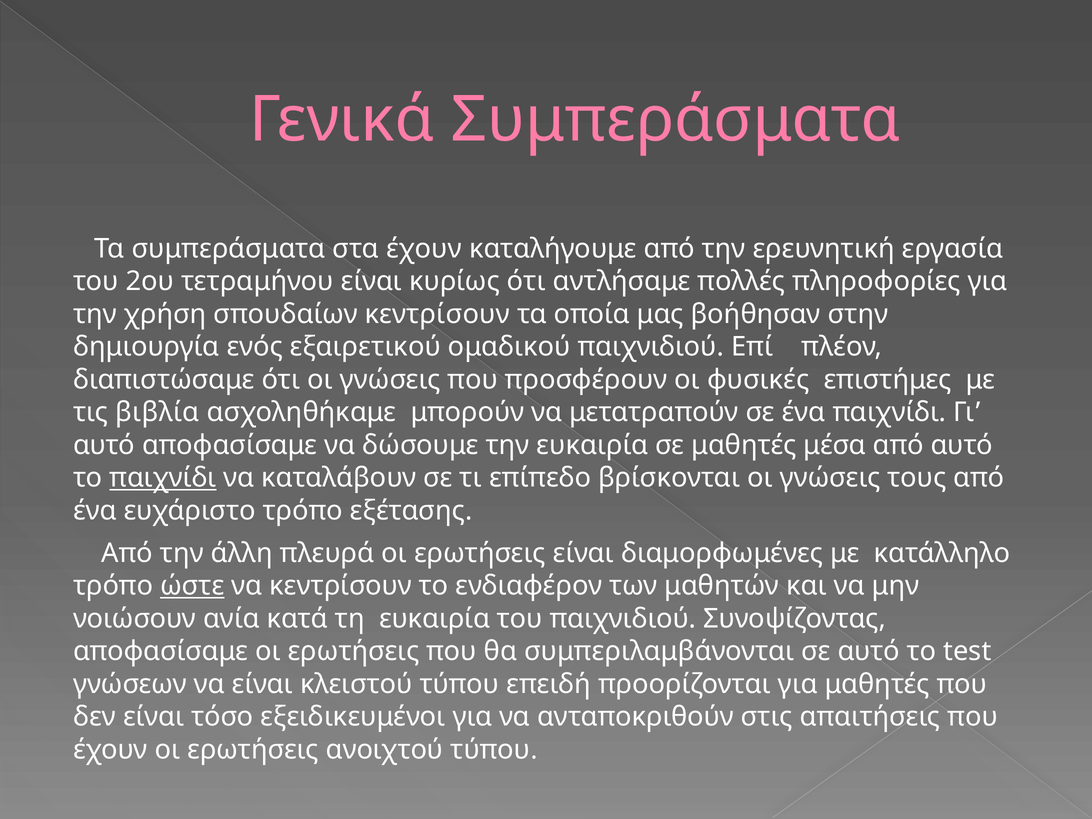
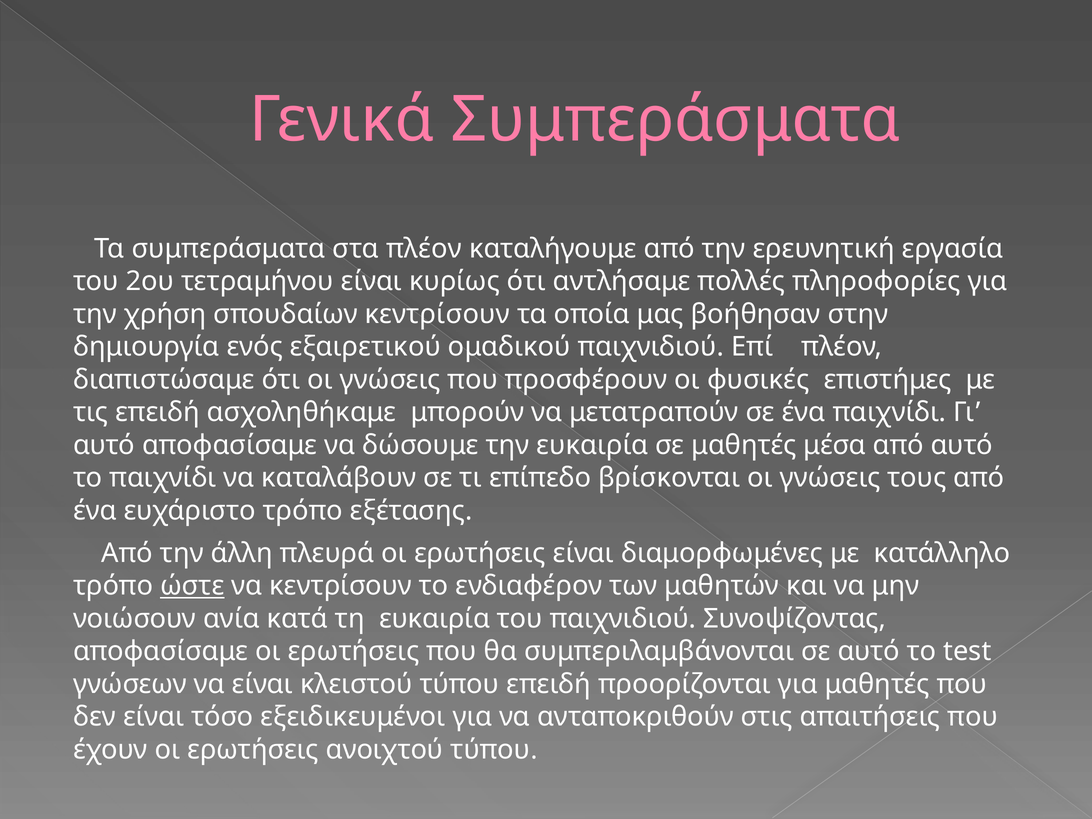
στα έχουν: έχουν -> πλέον (424, 249)
τις βιβλία: βιβλία -> επειδή (158, 412)
παιχνίδι underline: present -> none (163, 478)
